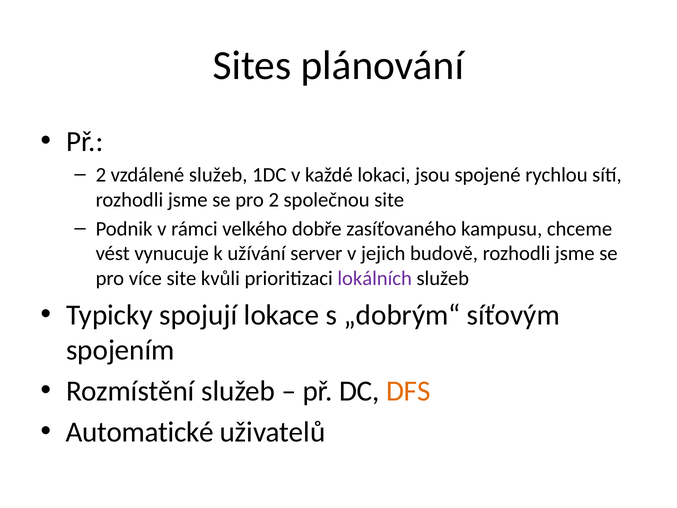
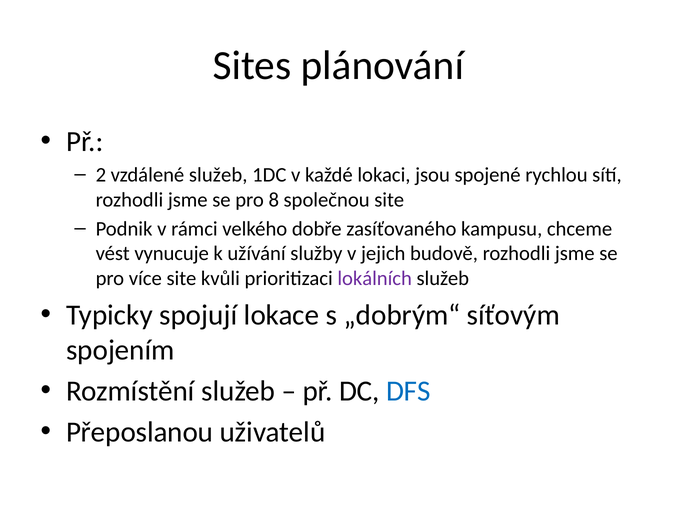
pro 2: 2 -> 8 (274, 200)
server: server -> služby (316, 253)
DFS colour: orange -> blue (408, 391)
Automatické: Automatické -> Přeposlanou (140, 432)
